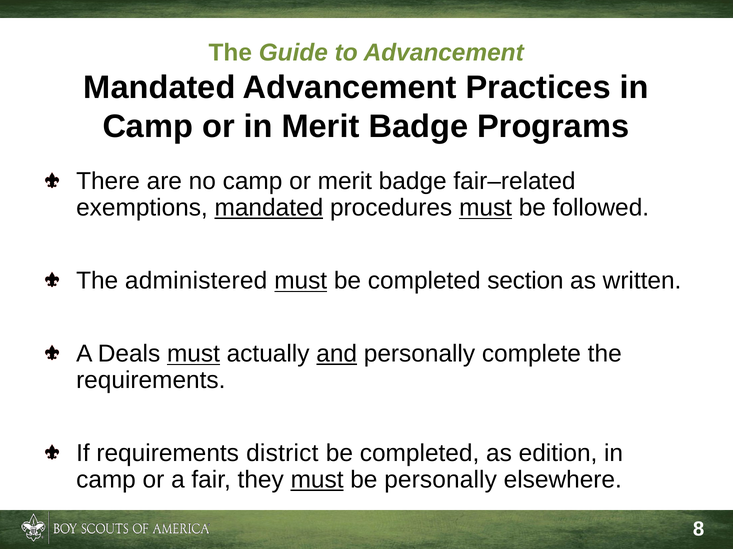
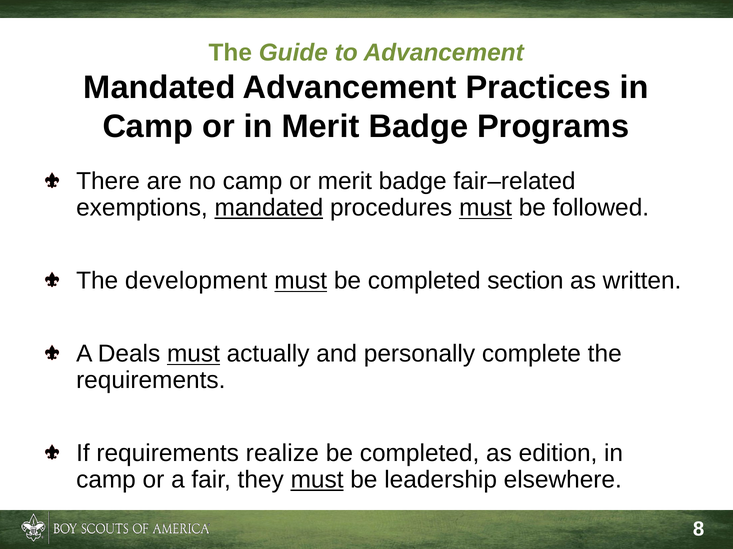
administered: administered -> development (196, 281)
and underline: present -> none (337, 354)
district: district -> realize (282, 454)
be personally: personally -> leadership (441, 480)
